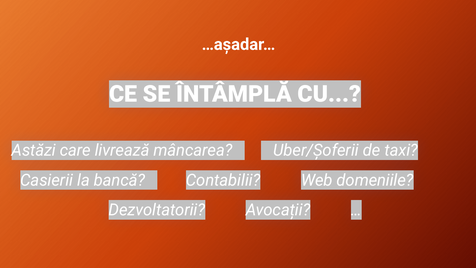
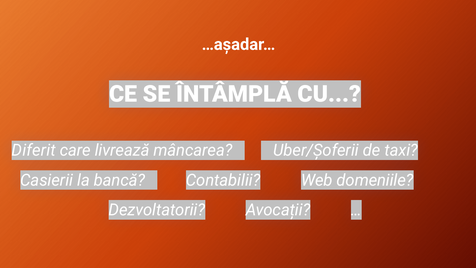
Astăzi: Astăzi -> Diferit (34, 150)
